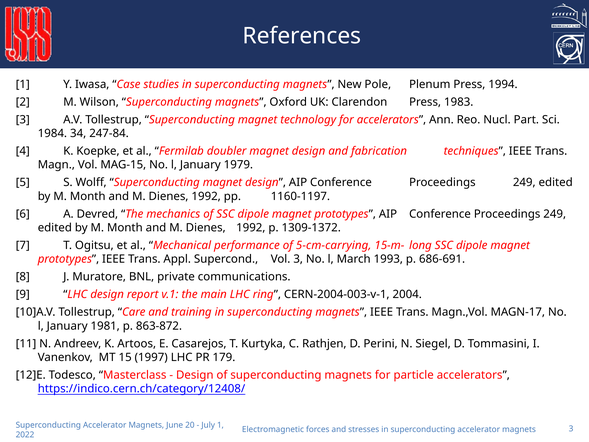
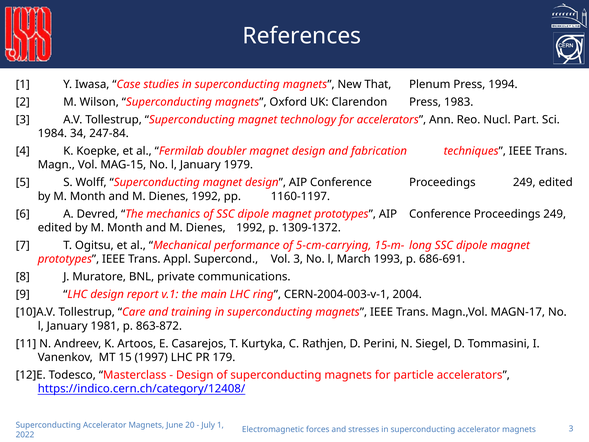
Pole: Pole -> That (378, 84)
